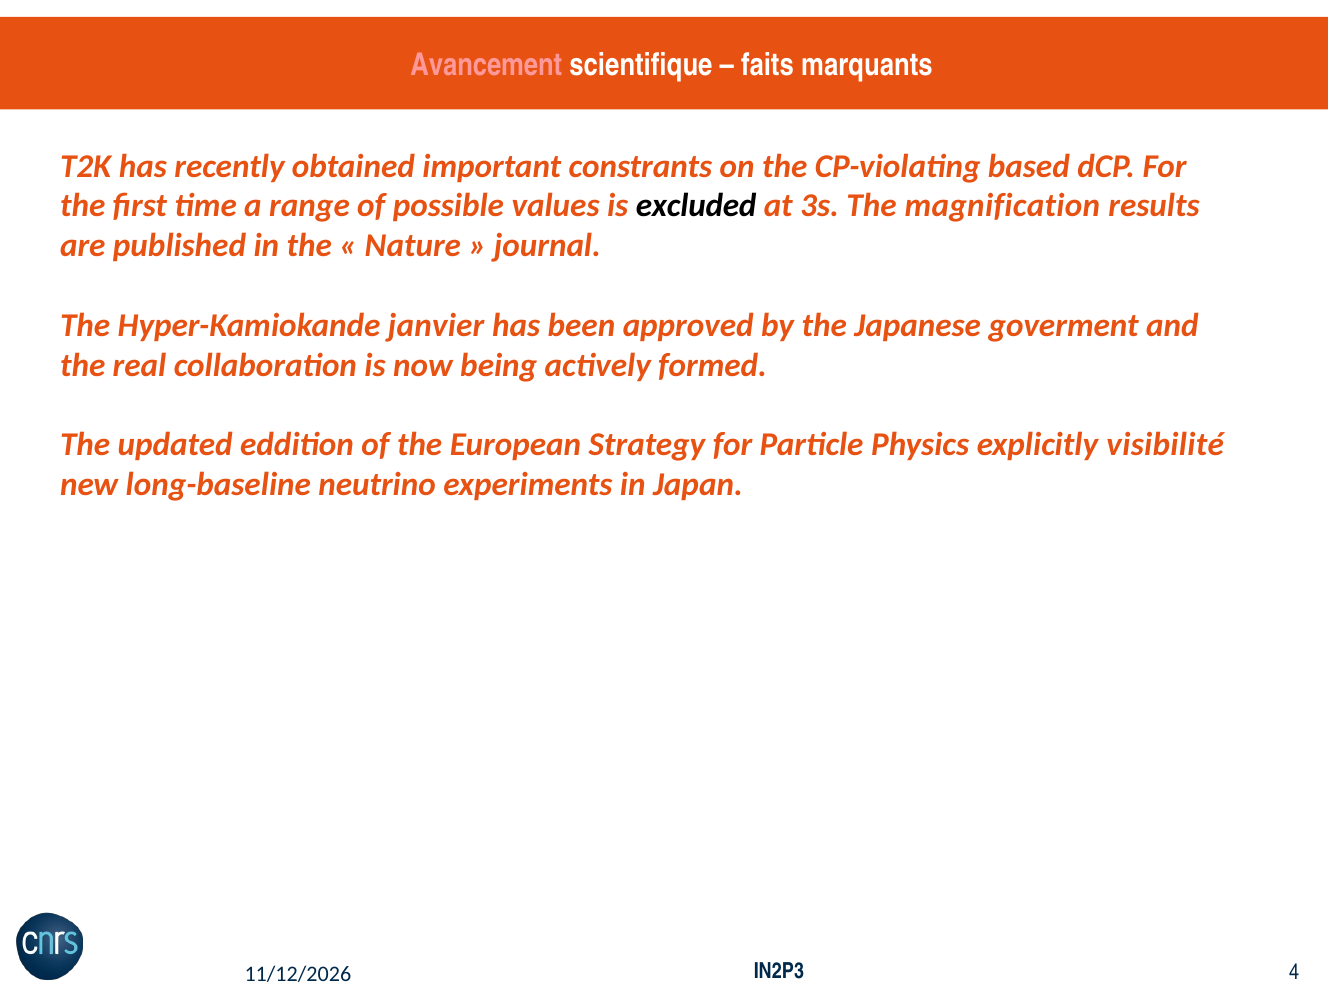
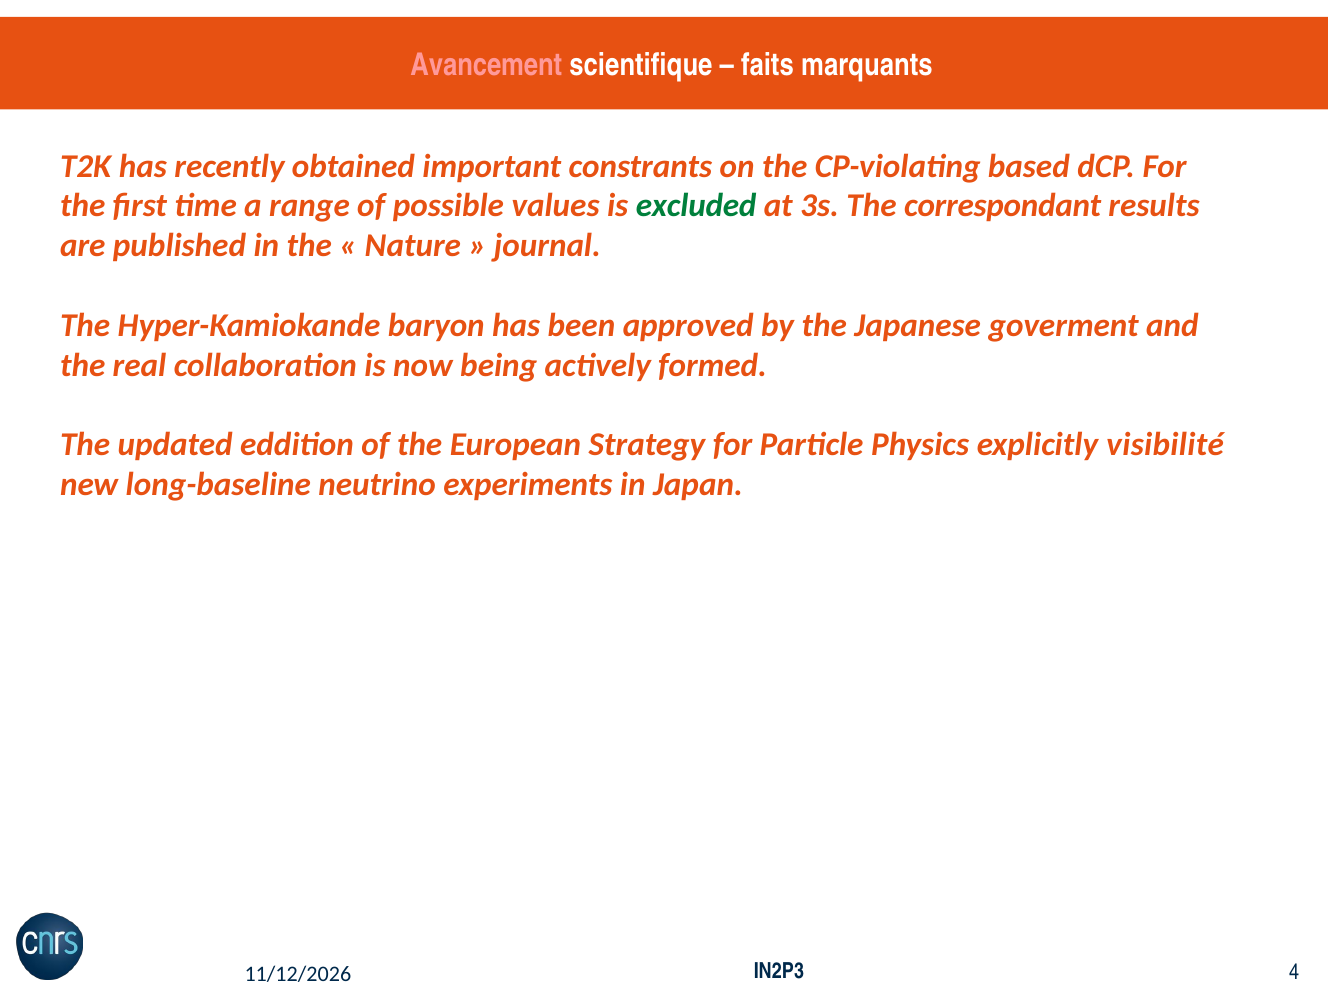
excluded colour: black -> green (696, 206)
magnification: magnification -> correspondant (1003, 206)
janvier: janvier -> baryon (436, 325)
